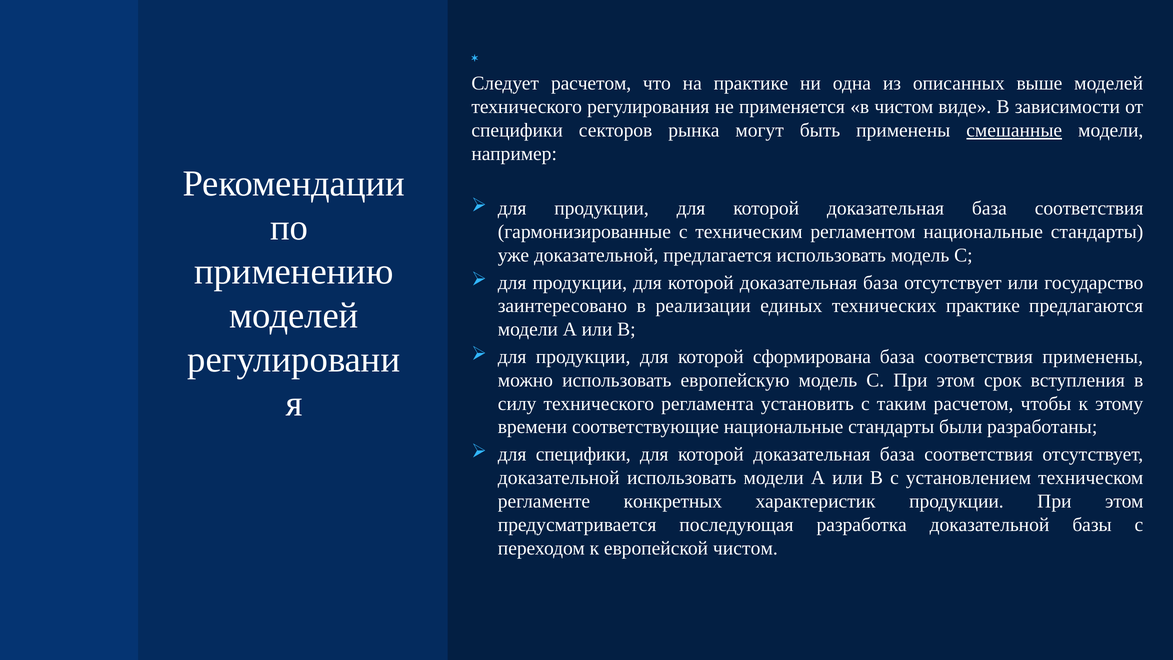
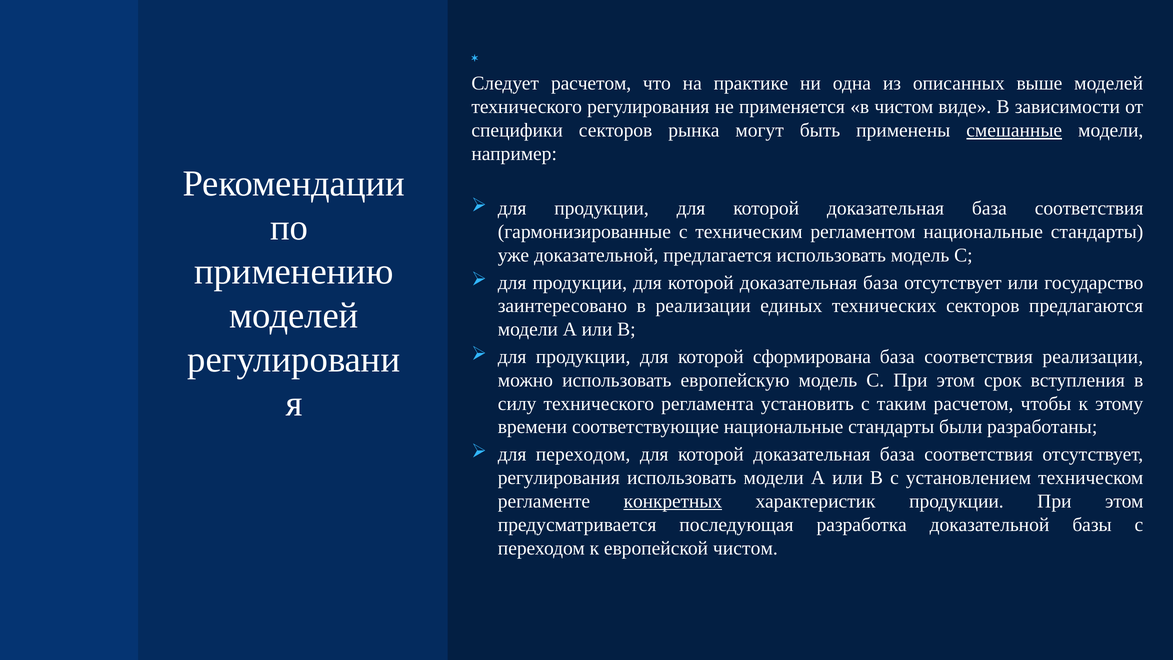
технических практике: практике -> секторов (983, 306)
соответствия применены: применены -> реализации (1093, 357)
для специфики: специфики -> переходом (583, 454)
доказательной: доказательной -> регулирования (559, 478)
конкретных underline: none -> present (673, 501)
